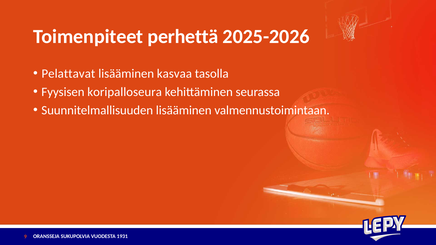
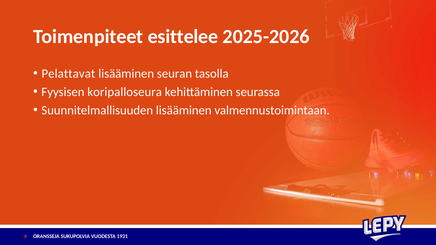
perhettä: perhettä -> esittelee (183, 37)
kasvaa: kasvaa -> seuran (174, 74)
